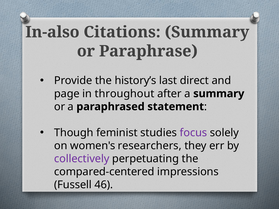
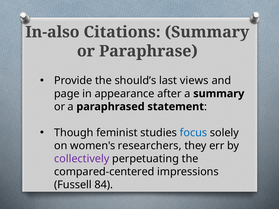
history’s: history’s -> should’s (135, 81)
direct: direct -> views (194, 81)
throughout: throughout -> appearance (125, 94)
focus colour: purple -> blue (193, 133)
46: 46 -> 84 (104, 185)
